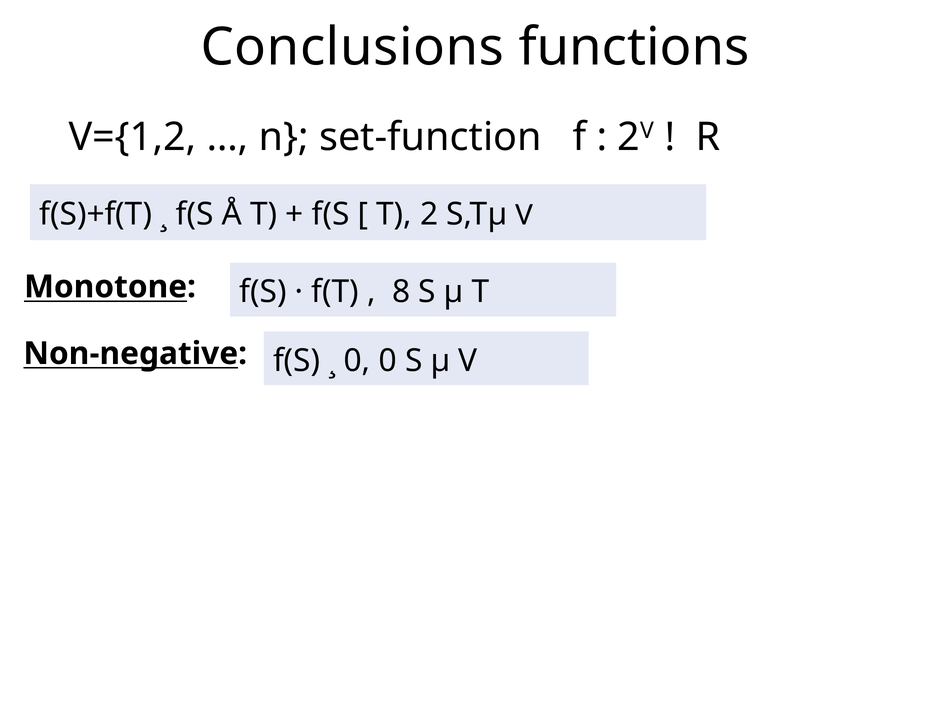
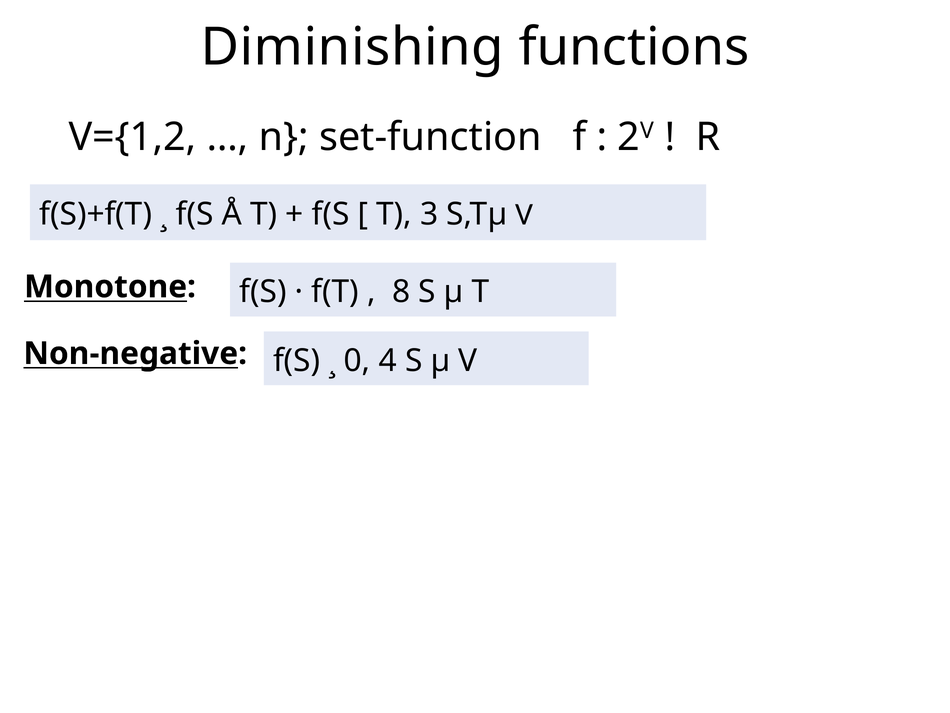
Conclusions: Conclusions -> Diminishing (352, 47)
2: 2 -> 3 (429, 214)
0 0: 0 -> 4 (388, 360)
